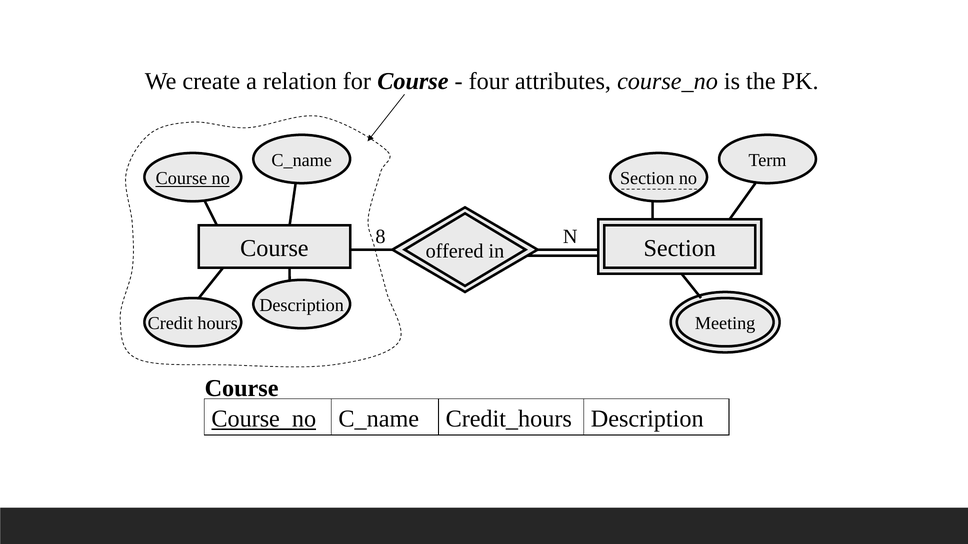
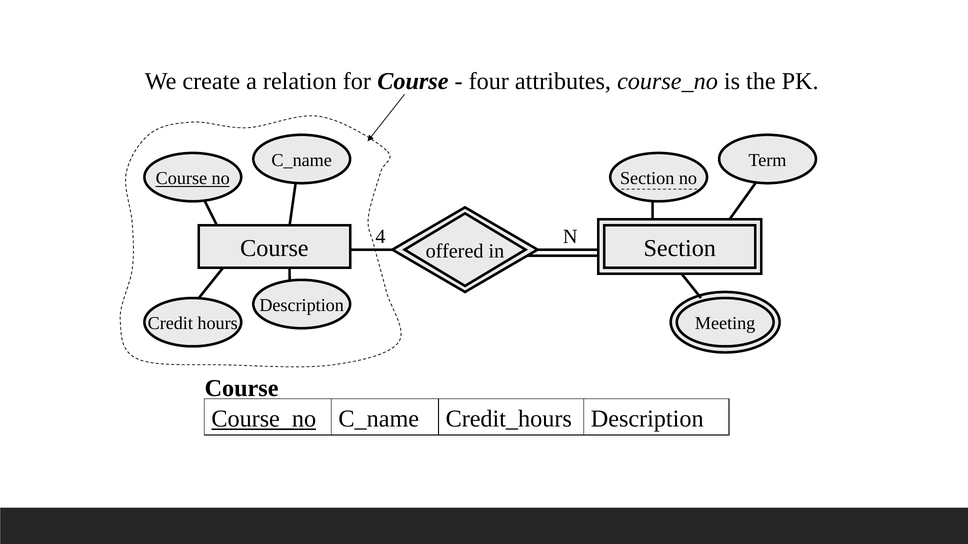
8: 8 -> 4 (380, 237)
